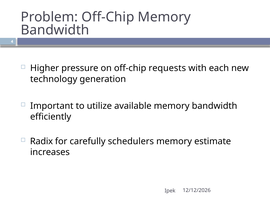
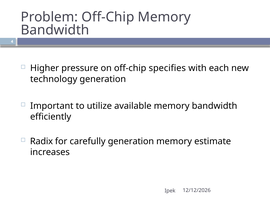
requests: requests -> specifies (167, 68)
carefully schedulers: schedulers -> generation (131, 141)
